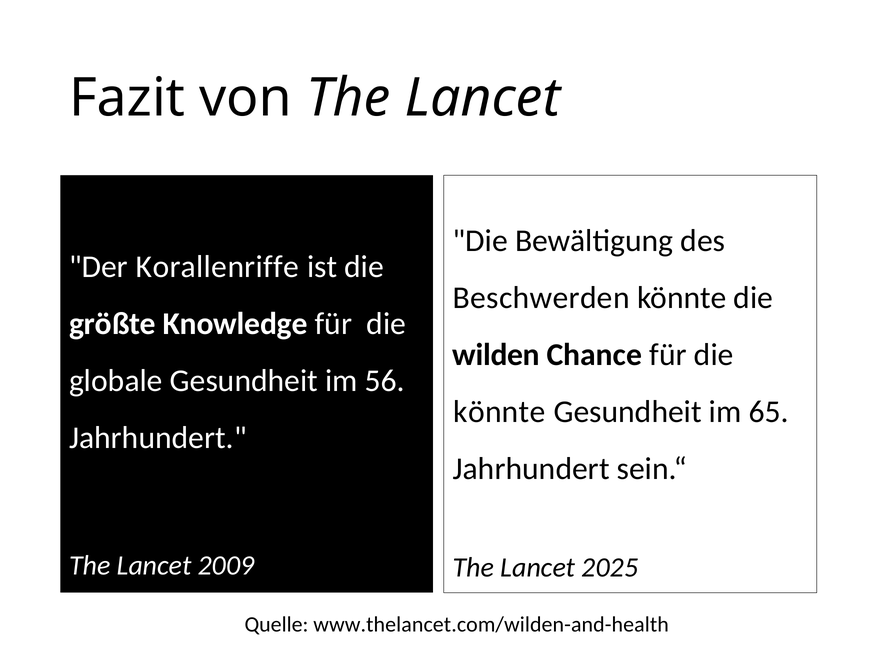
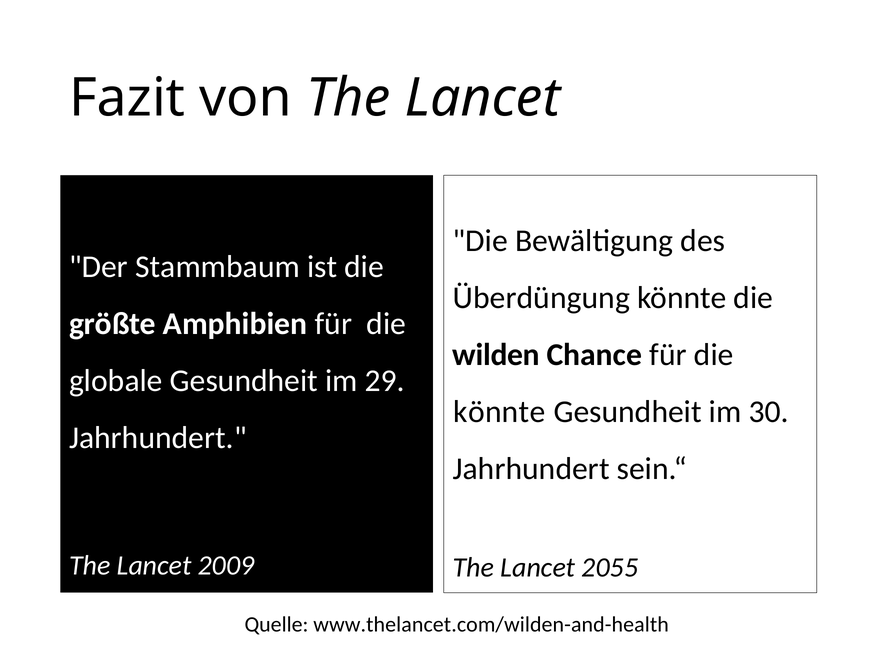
Korallenriffe: Korallenriffe -> Stammbaum (218, 267)
Beschwerden: Beschwerden -> Überdüngung (541, 297)
Knowledge: Knowledge -> Amphibien (235, 324)
56: 56 -> 29 (385, 381)
65: 65 -> 30 (769, 411)
2025: 2025 -> 2055 (610, 568)
